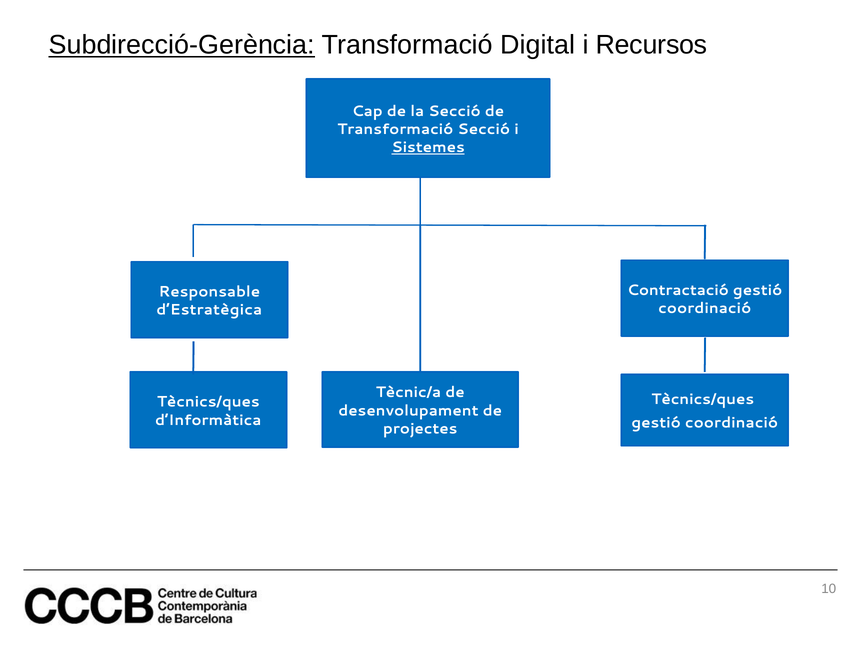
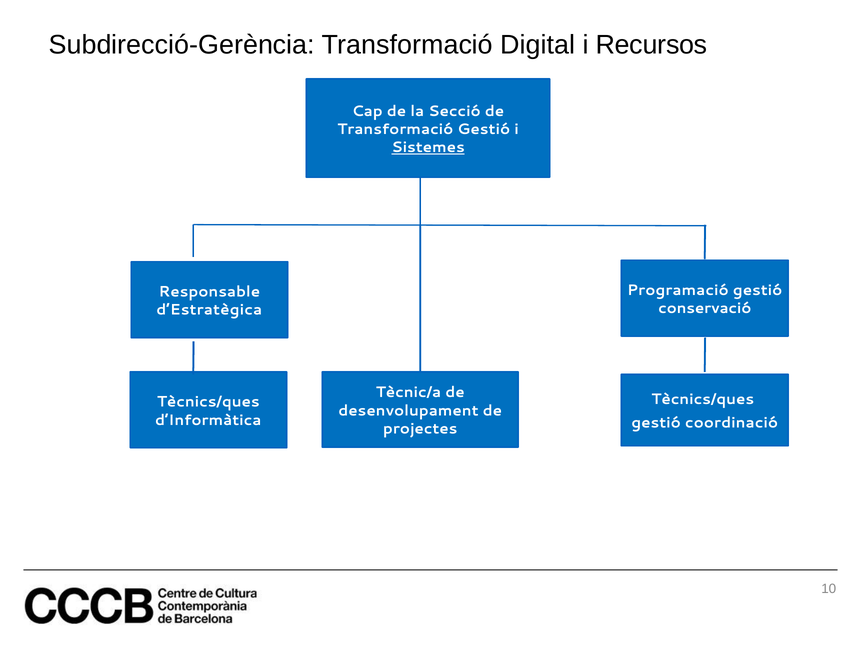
Subdirecció-Gerència underline: present -> none (182, 45)
Transformació Secció: Secció -> Gestió (484, 129)
Contractació: Contractació -> Programació (678, 290)
coordinació: coordinació -> conservació (705, 308)
